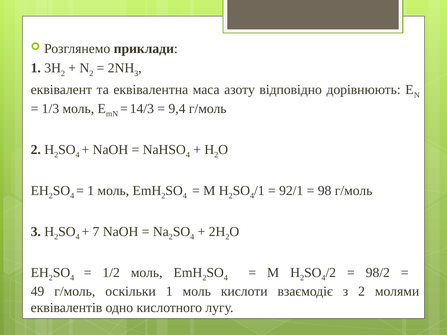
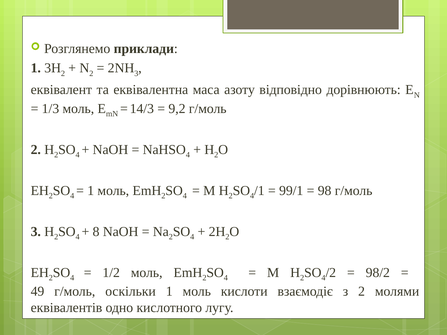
9,4: 9,4 -> 9,2 (177, 109)
92/1: 92/1 -> 99/1 (291, 191)
7: 7 -> 8 (96, 232)
